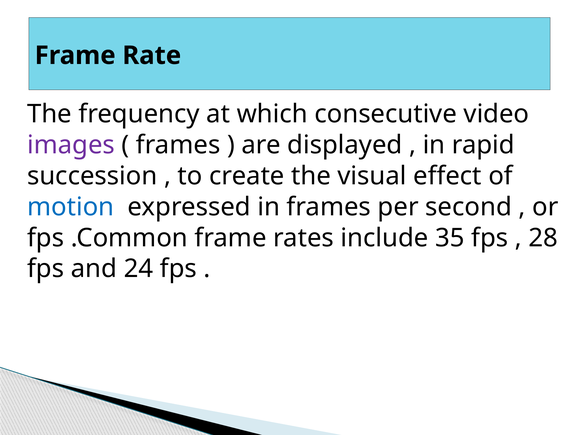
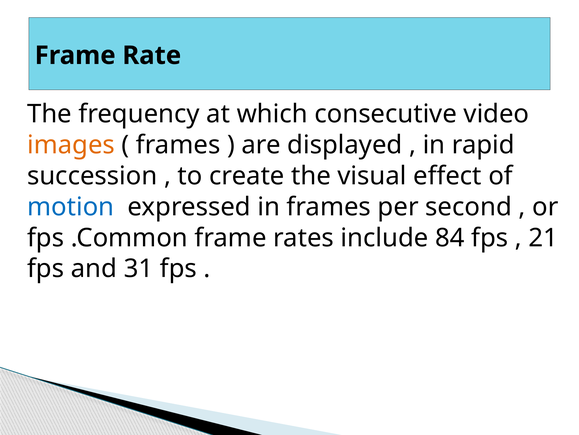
images colour: purple -> orange (71, 145)
35: 35 -> 84 (450, 237)
28: 28 -> 21 (543, 237)
24: 24 -> 31 (138, 268)
